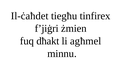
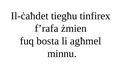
f’jiġri: f’jiġri -> f’rafa (47, 28)
dħakt: dħakt -> bosta (48, 41)
